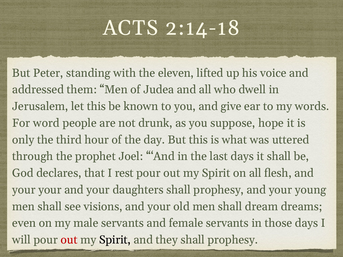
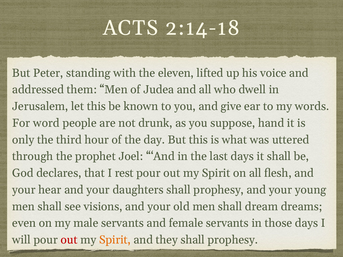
hope: hope -> hand (271, 123)
your your: your -> hear (50, 190)
Spirit colour: black -> orange (115, 240)
